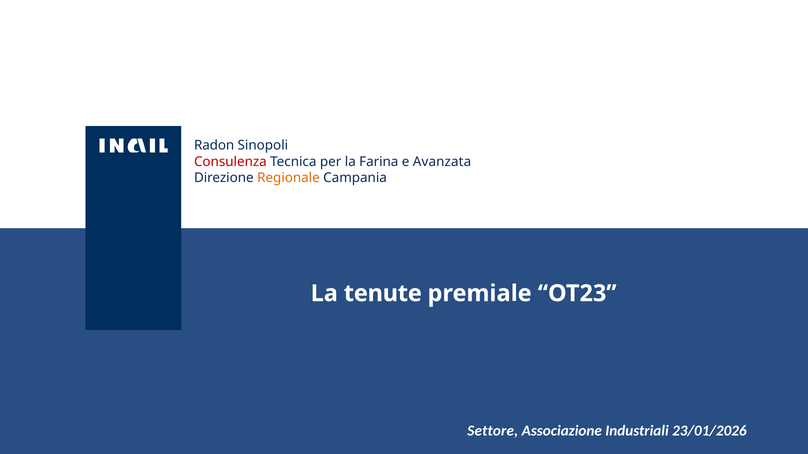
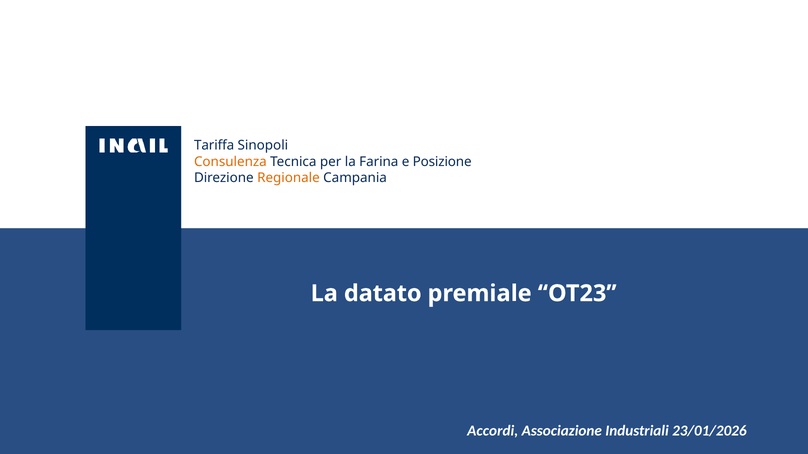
Radon: Radon -> Tariffa (214, 146)
Consulenza colour: red -> orange (230, 162)
Avanzata: Avanzata -> Posizione (442, 162)
tenute: tenute -> datato (383, 294)
Settore: Settore -> Accordi (493, 431)
